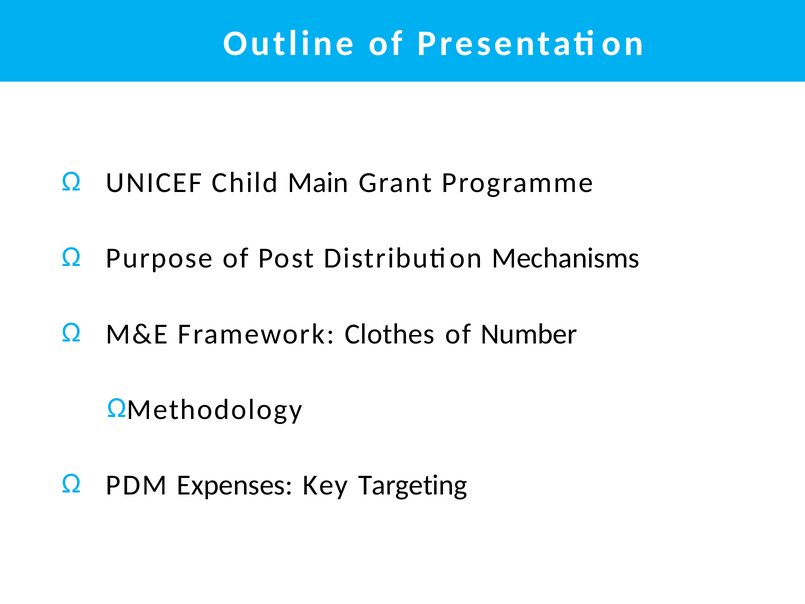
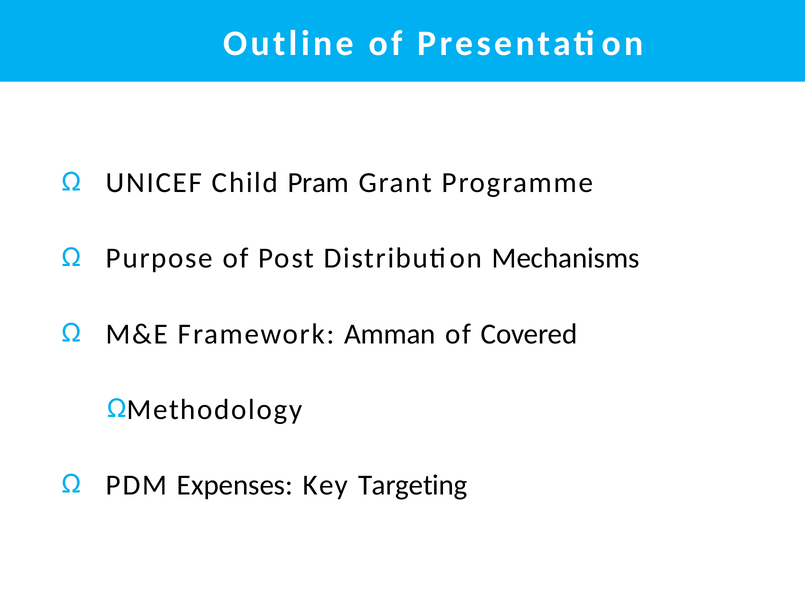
Main: Main -> Pram (318, 183)
Clothes: Clothes -> Amman (390, 334)
Number: Number -> Covered (529, 334)
